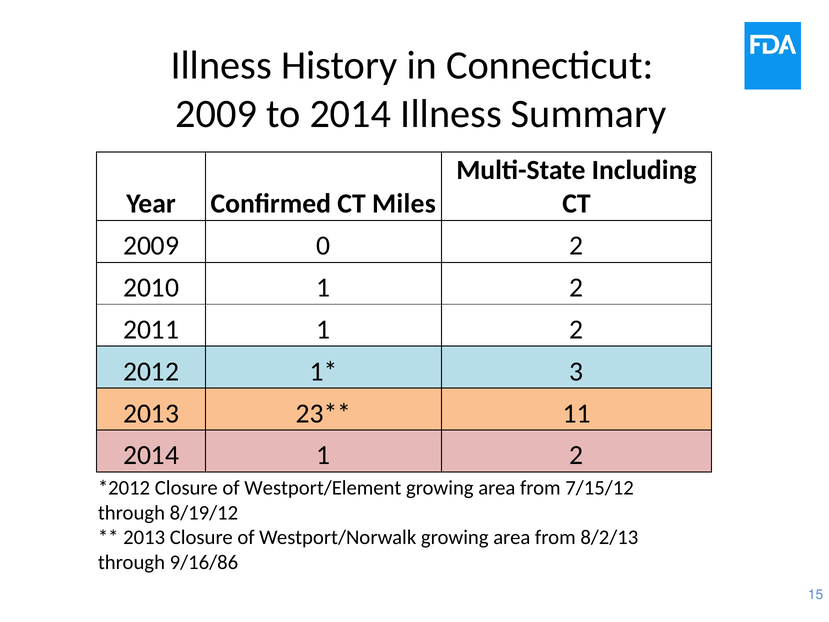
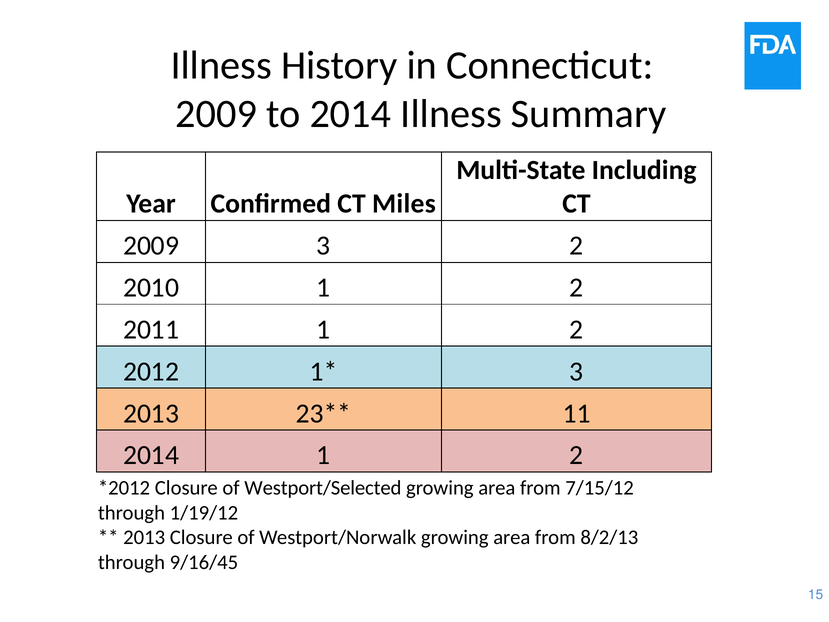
2009 0: 0 -> 3 (323, 246)
Westport/Element: Westport/Element -> Westport/Selected (323, 488)
8/19/12: 8/19/12 -> 1/19/12 (204, 513)
9/16/86: 9/16/86 -> 9/16/45 (204, 562)
